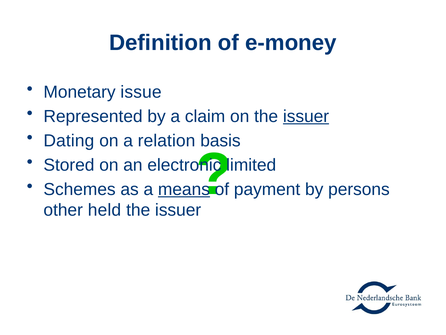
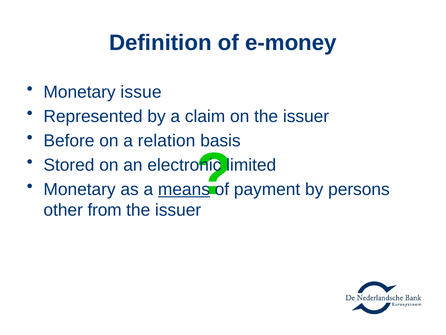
issuer underline: present -> none (306, 116)
Dating: Dating -> Before (69, 141)
Schemes: Schemes -> Monetary (80, 189)
held: held -> from (105, 210)
